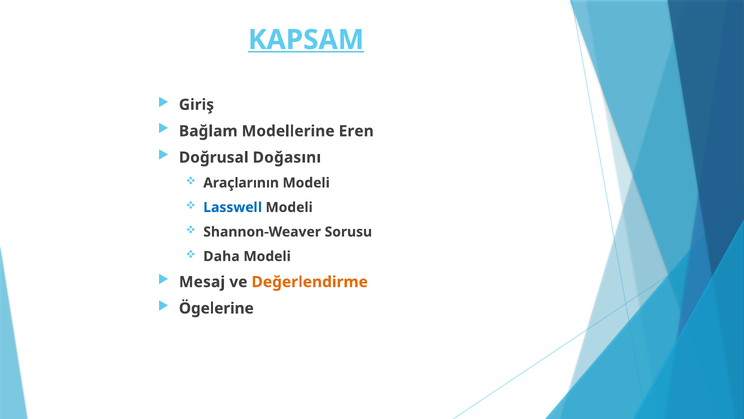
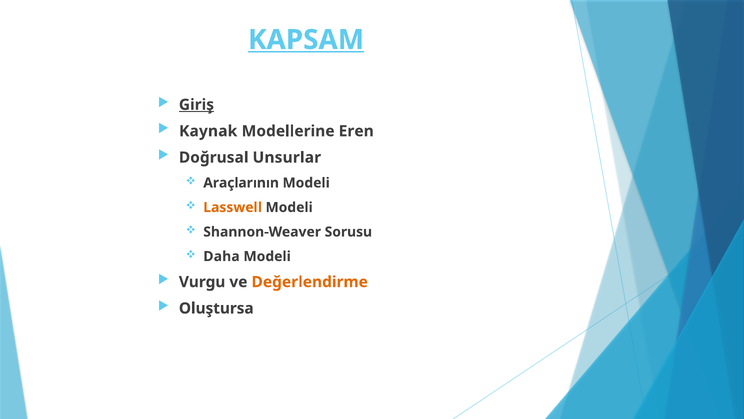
Giriş underline: none -> present (196, 105)
Bağlam: Bağlam -> Kaynak (208, 131)
Doğasını: Doğasını -> Unsurlar (287, 157)
Lasswell colour: blue -> orange (233, 207)
Mesaj: Mesaj -> Vurgu (202, 282)
Ögelerine: Ögelerine -> Oluştursa (216, 308)
